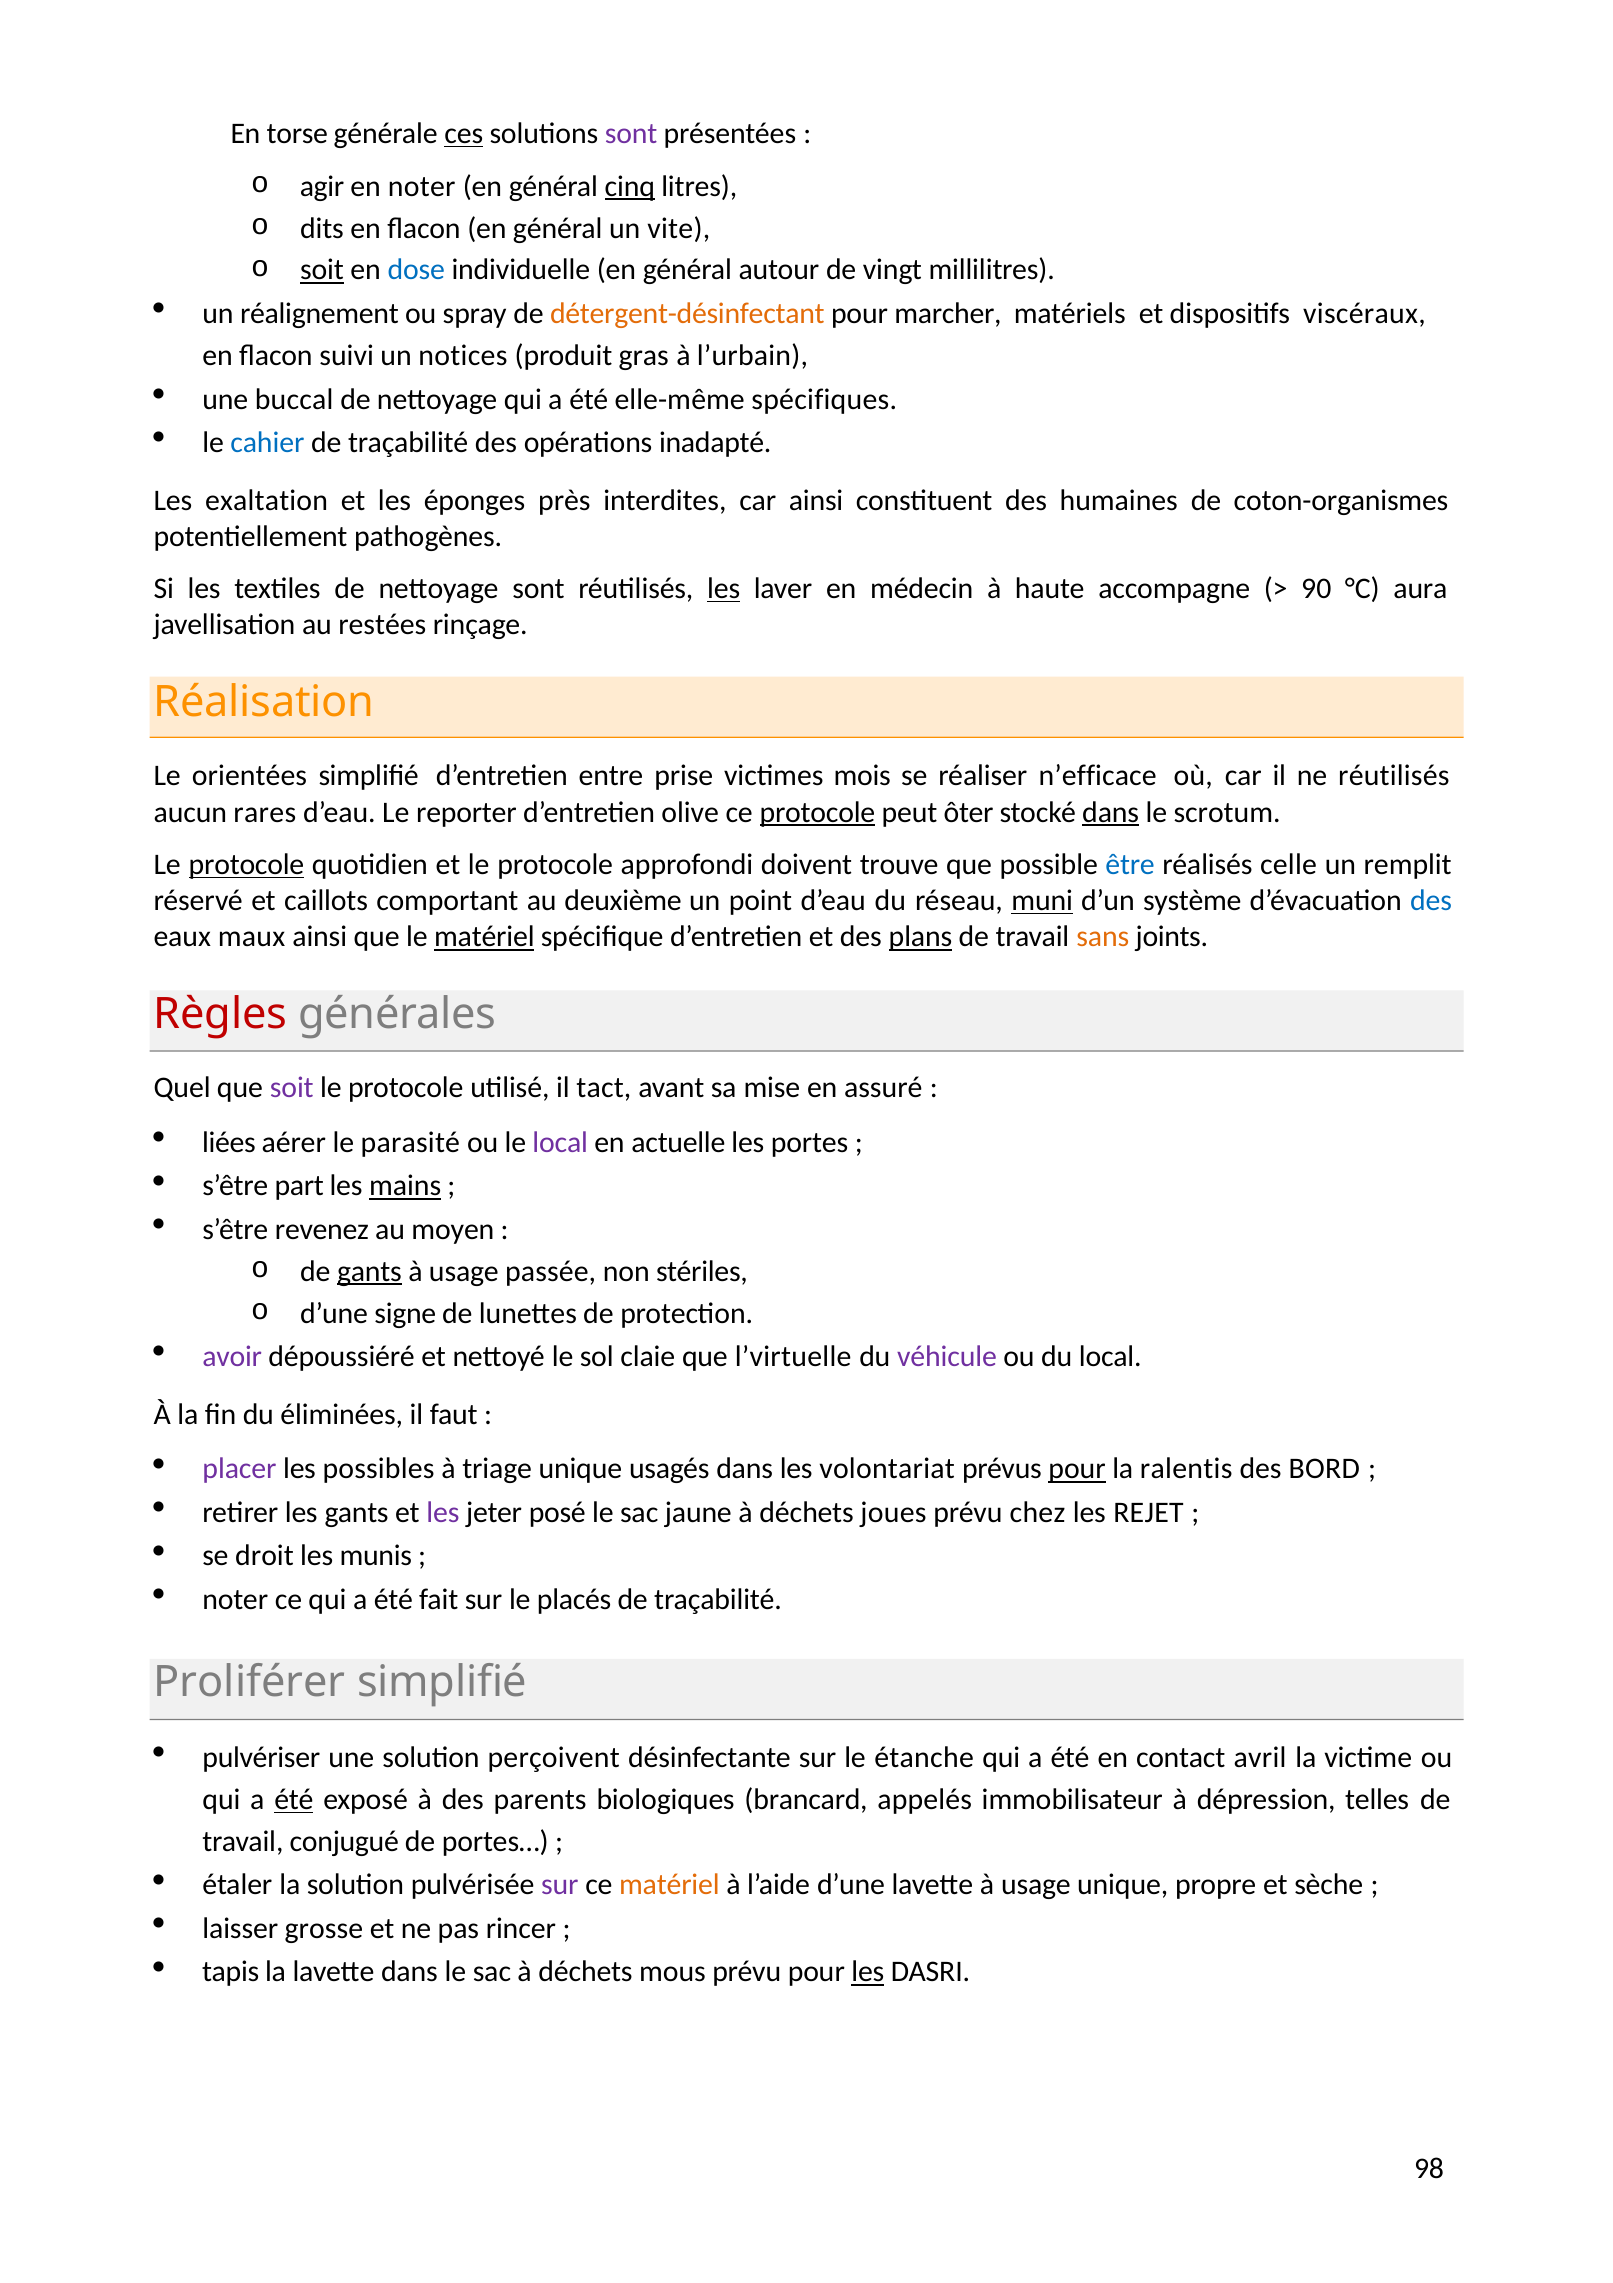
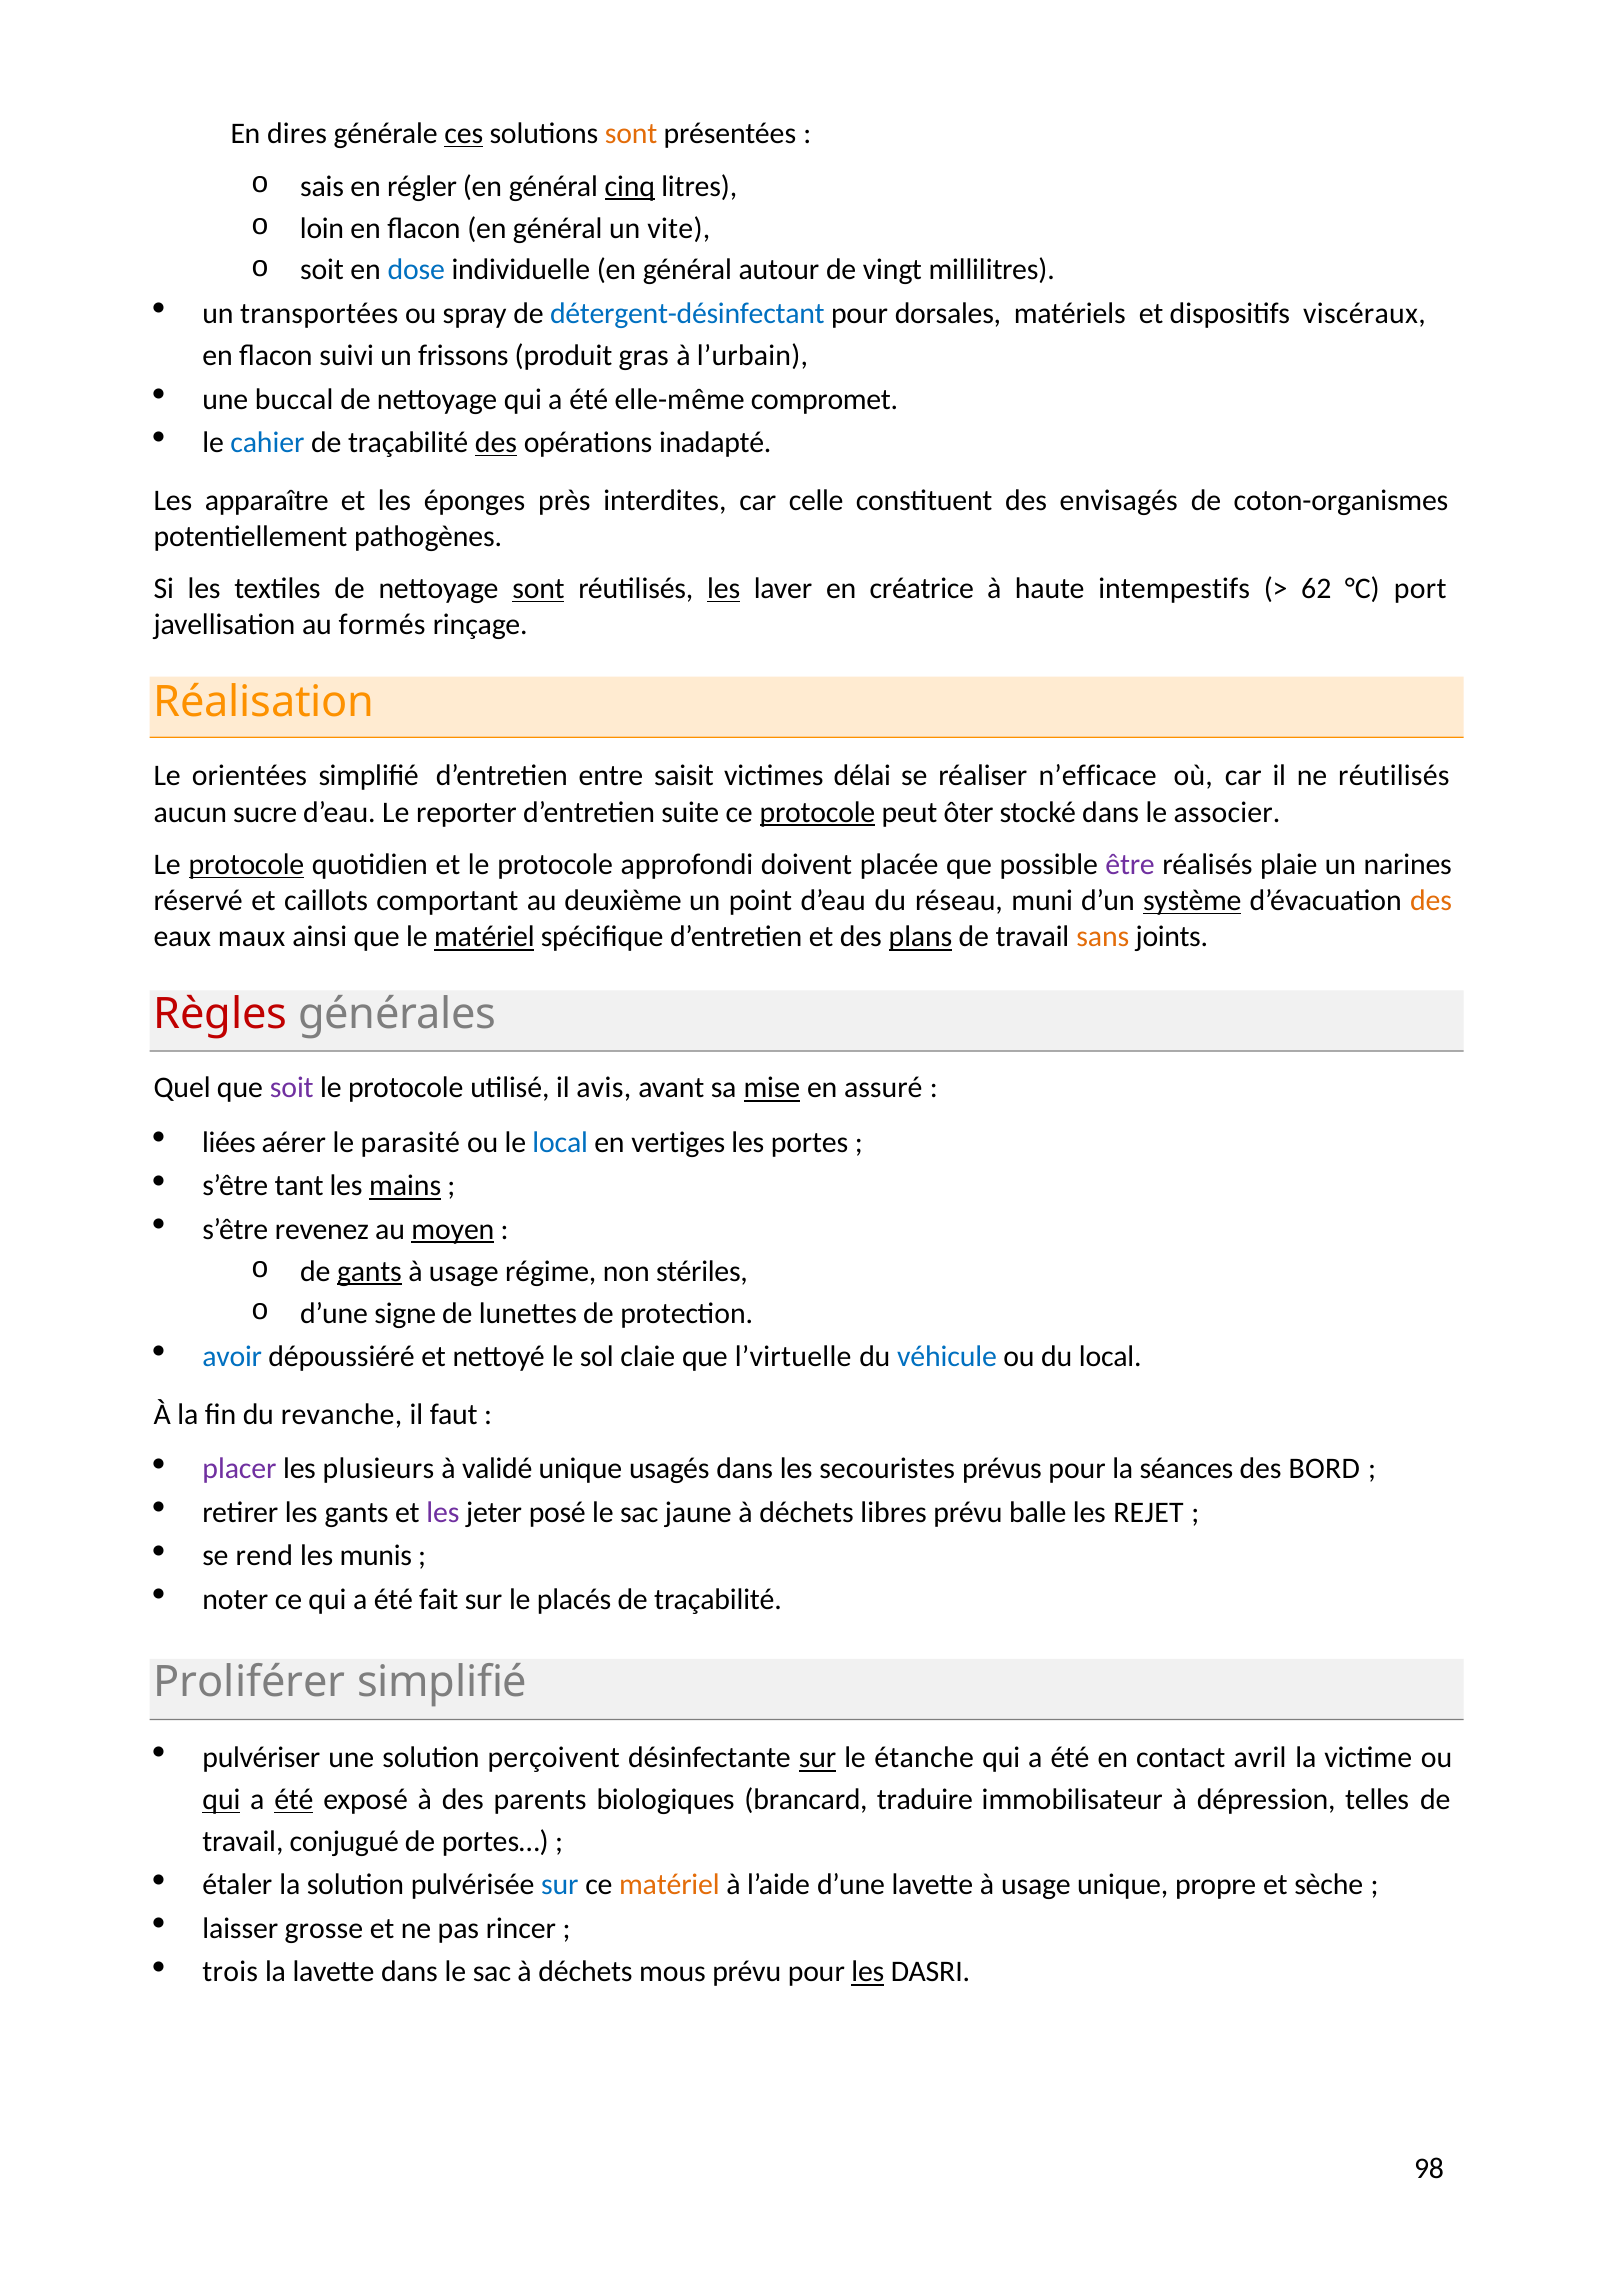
torse: torse -> dires (297, 134)
sont colour: purple -> orange (631, 134)
agir: agir -> sais (322, 186)
en noter: noter -> régler (422, 186)
dits: dits -> loin (322, 228)
soit underline: present -> none (322, 270)
réalignement: réalignement -> transportées (319, 314)
détergent-désinfectant colour: orange -> blue (687, 314)
marcher: marcher -> dorsales (948, 314)
notices: notices -> frissons (463, 355)
spécifiques: spécifiques -> compromet (825, 399)
des underline: none -> present (496, 443)
exaltation: exaltation -> apparaître (267, 500)
car ainsi: ainsi -> celle (816, 500)
humaines: humaines -> envisagés (1119, 500)
sont underline: none -> present (539, 589)
médecin: médecin -> créatrice (922, 589)
accompagne: accompagne -> intempestifs (1174, 589)
90: 90 -> 62 (1316, 589)
aura: aura -> port (1420, 589)
restées: restées -> formés (382, 625)
prise: prise -> saisit (684, 776)
mois: mois -> délai (862, 776)
rares: rares -> sucre (265, 812)
olive: olive -> suite (690, 812)
dans underline: present -> none (1111, 812)
scrotum: scrotum -> associer (1227, 812)
trouve: trouve -> placée (899, 865)
être colour: blue -> purple (1130, 865)
celle: celle -> plaie (1289, 865)
remplit: remplit -> narines (1408, 865)
muni underline: present -> none (1042, 901)
système underline: none -> present (1192, 901)
des colour: blue -> orange (1431, 901)
tact: tact -> avis (604, 1088)
mise underline: none -> present (772, 1088)
local colour: purple -> blue (560, 1142)
actuelle: actuelle -> vertiges (678, 1142)
part: part -> tant (299, 1186)
moyen underline: none -> present (453, 1229)
passée: passée -> régime (551, 1271)
avoir colour: purple -> blue (232, 1356)
véhicule colour: purple -> blue (947, 1356)
éliminées: éliminées -> revanche (342, 1415)
possibles: possibles -> plusieurs (378, 1469)
triage: triage -> validé (497, 1469)
volontariat: volontariat -> secouristes (887, 1469)
pour underline: present -> none (1077, 1469)
ralentis: ralentis -> séances (1186, 1469)
joues: joues -> libres (894, 1512)
chez: chez -> balle (1038, 1512)
droit: droit -> rend (264, 1556)
sur underline: none -> present (818, 1758)
qui underline: none -> present (221, 1799)
appelés: appelés -> traduire (925, 1799)
sur colour: purple -> blue (560, 1885)
tapis: tapis -> trois (230, 1972)
